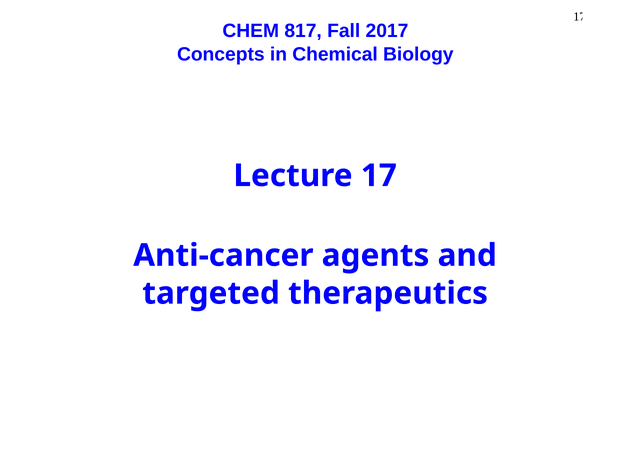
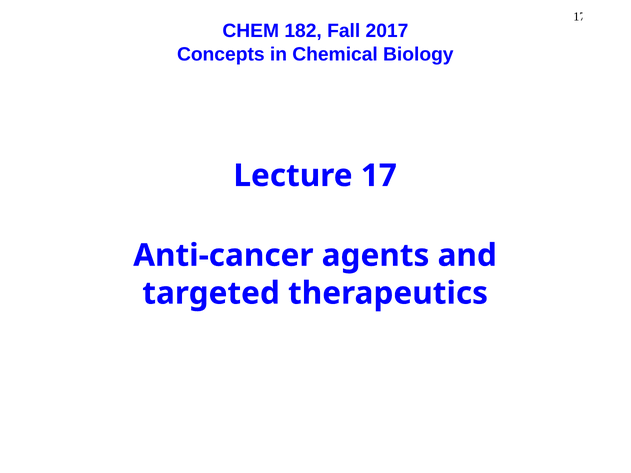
817: 817 -> 182 (303, 31)
